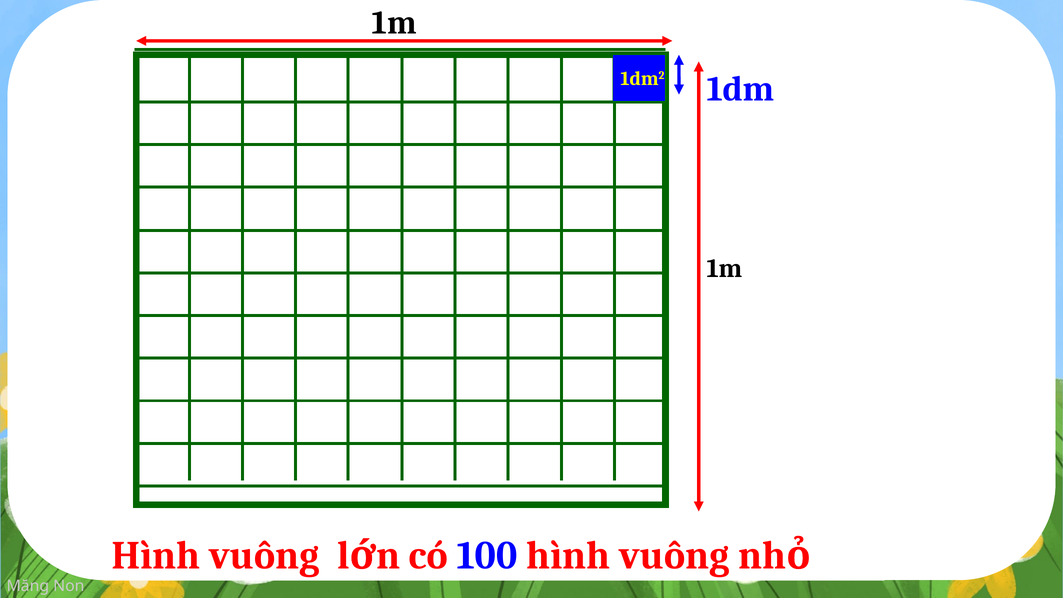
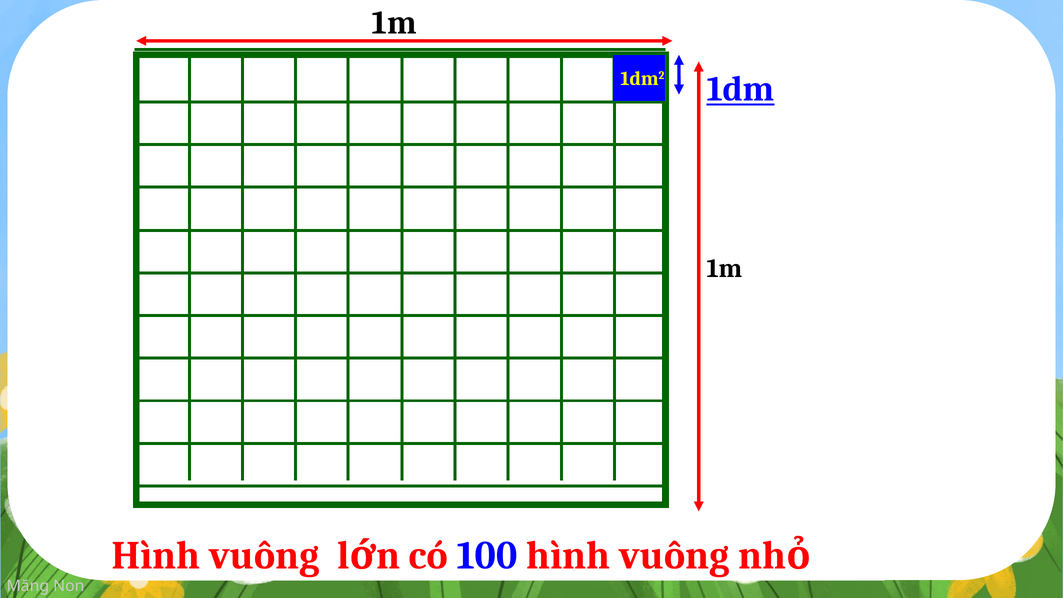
1dm underline: none -> present (741, 89)
